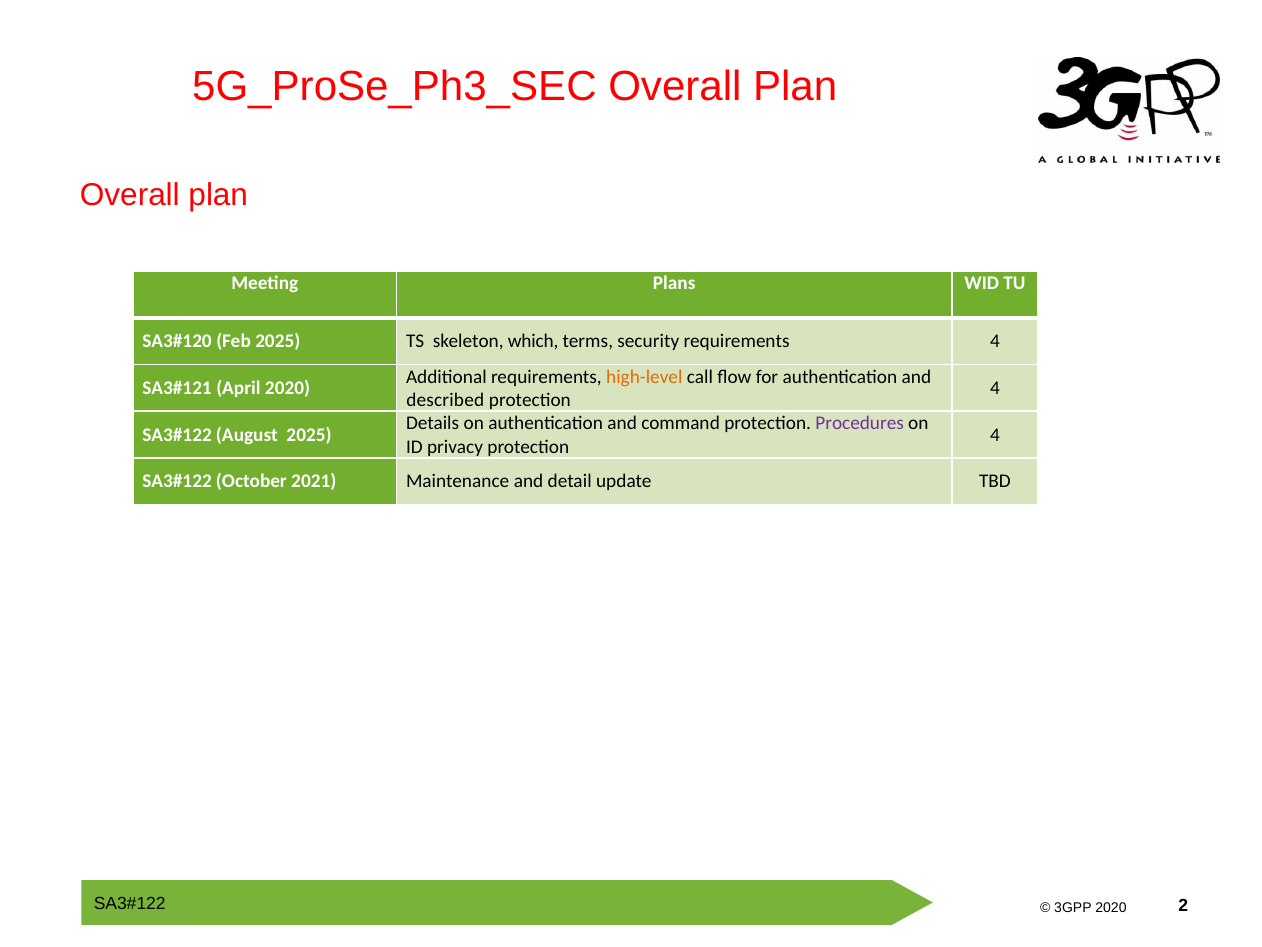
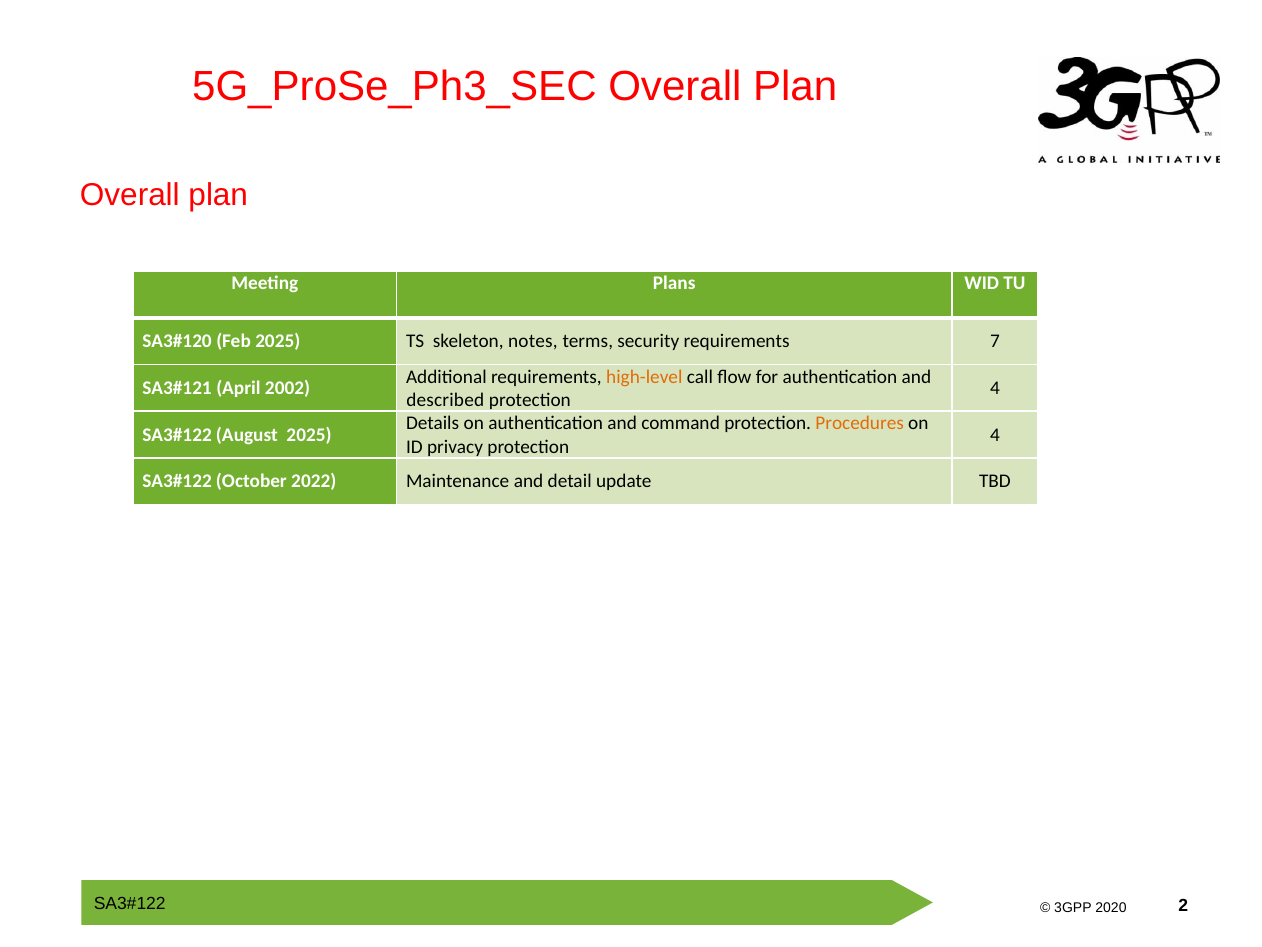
which: which -> notes (533, 341)
requirements 4: 4 -> 7 (995, 341)
April 2020: 2020 -> 2002 (288, 388)
Procedures colour: purple -> orange (860, 423)
2021: 2021 -> 2022 (314, 481)
